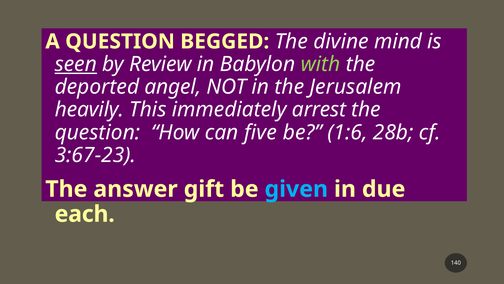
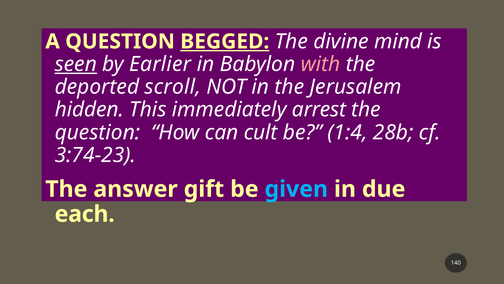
BEGGED underline: none -> present (225, 41)
Review: Review -> Earlier (160, 64)
with colour: light green -> pink (321, 64)
angel: angel -> scroll (173, 87)
heavily: heavily -> hidden (89, 109)
five: five -> cult (261, 132)
1:6: 1:6 -> 1:4 (347, 132)
3:67-23: 3:67-23 -> 3:74-23 (95, 155)
